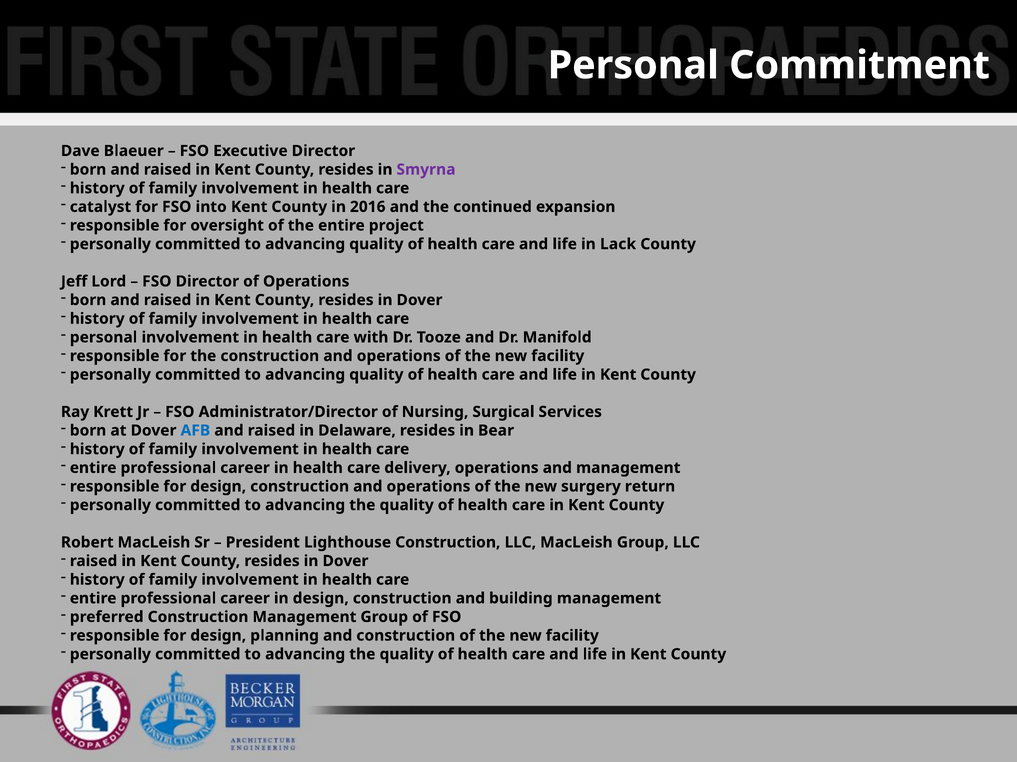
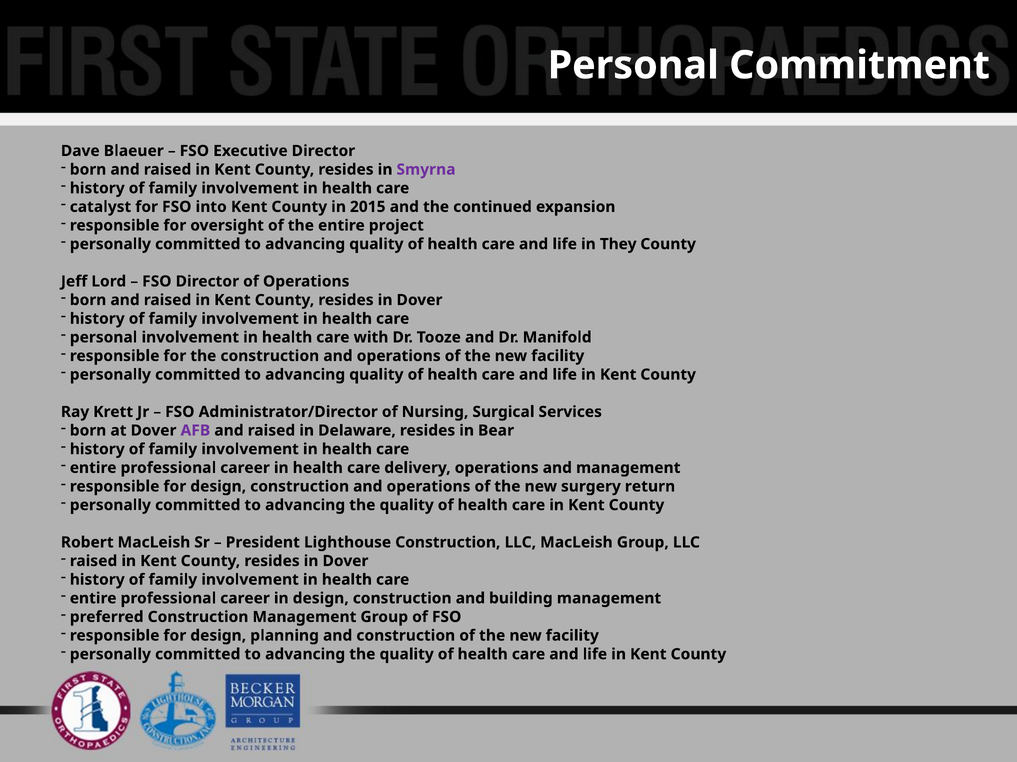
2016: 2016 -> 2015 (368, 207)
Lack: Lack -> They (618, 244)
AFB colour: blue -> purple (195, 431)
